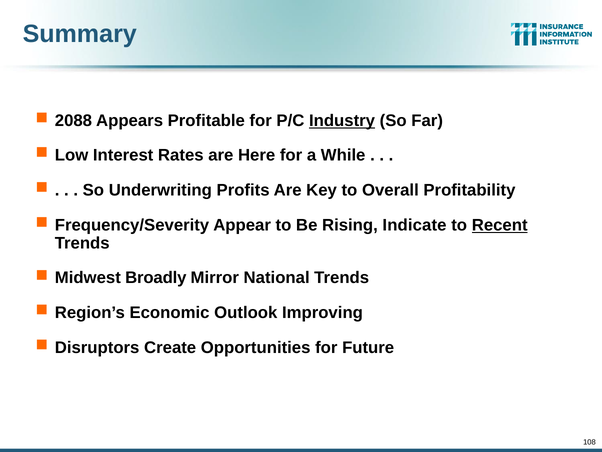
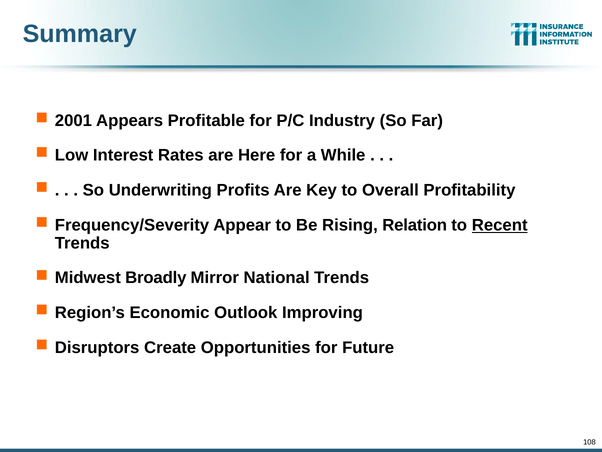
2088: 2088 -> 2001 (73, 120)
Industry underline: present -> none (342, 120)
Indicate: Indicate -> Relation (415, 225)
